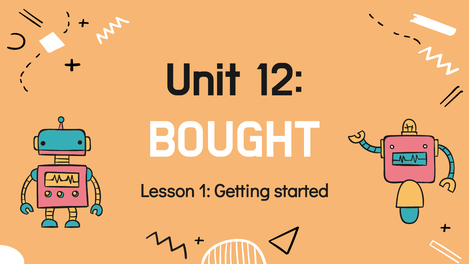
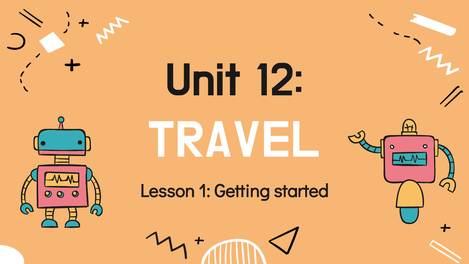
BOUGHT: BOUGHT -> TRAVEL (234, 140)
